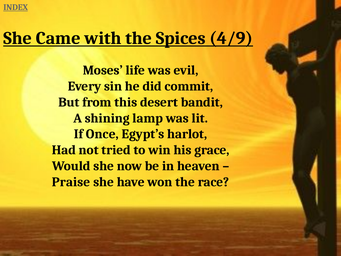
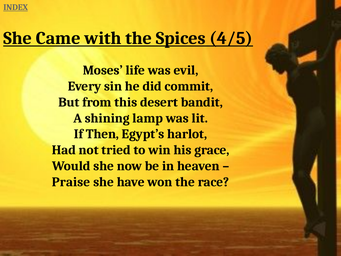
4/9: 4/9 -> 4/5 (231, 38)
Once: Once -> Then (102, 134)
